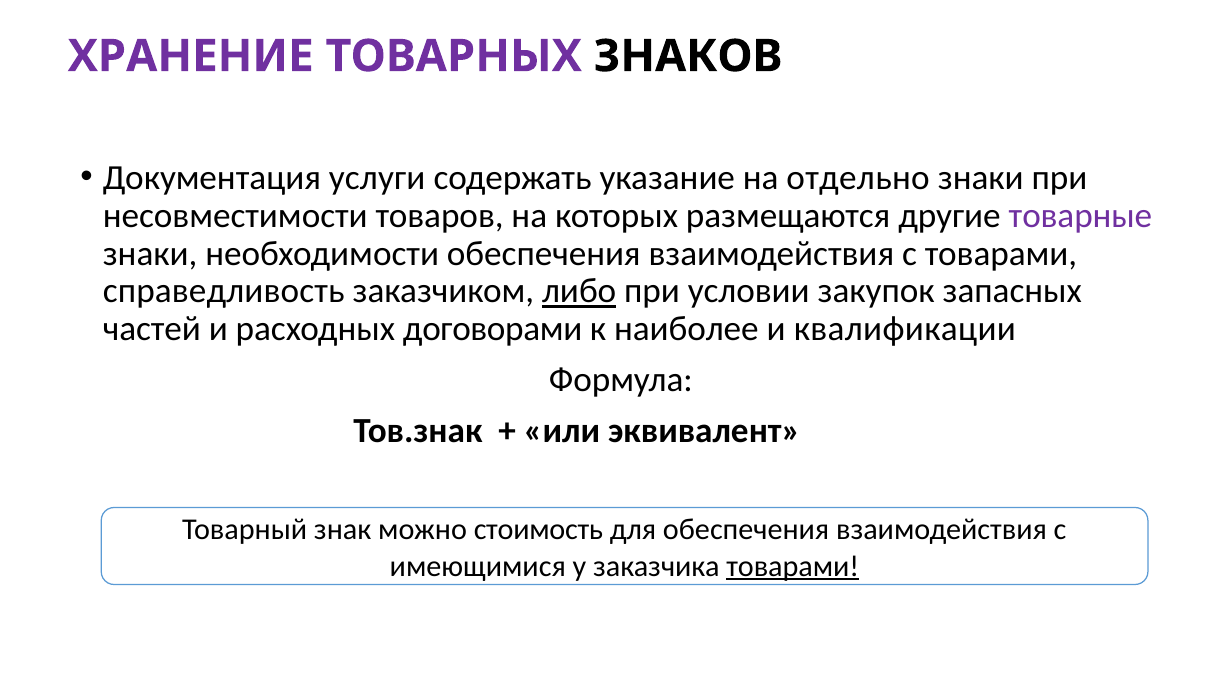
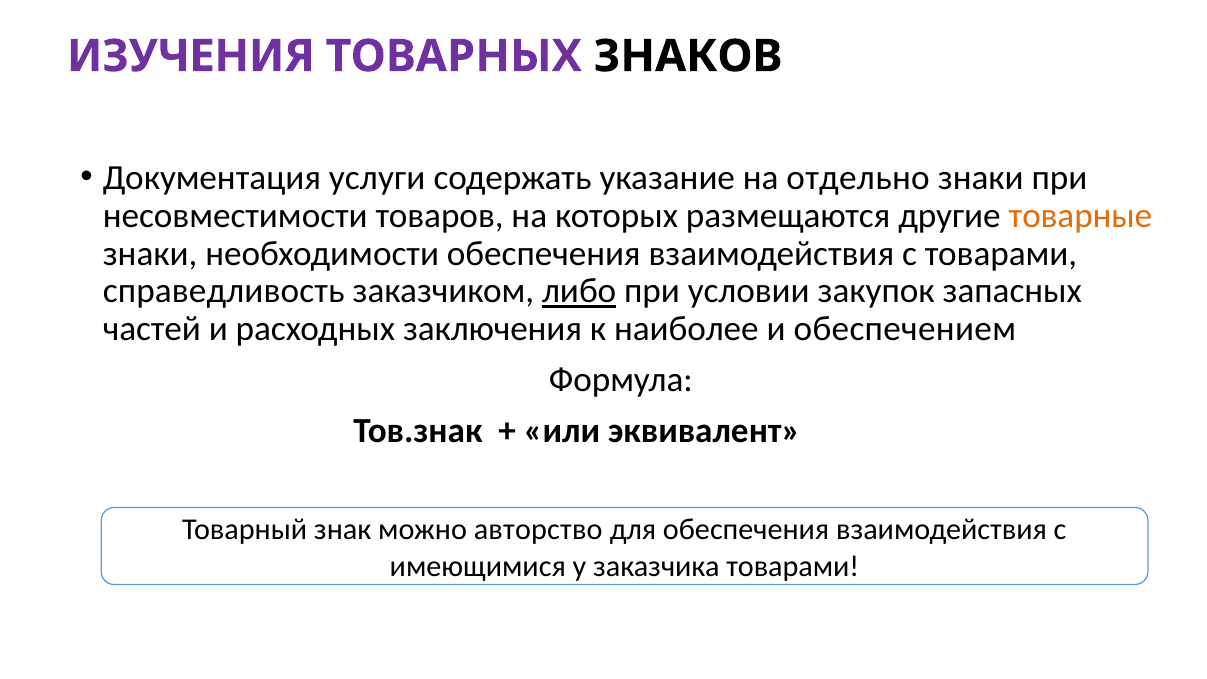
ХРАНЕНИЕ: ХРАНЕНИЕ -> ИЗУЧЕНИЯ (191, 56)
товарные colour: purple -> orange (1080, 215)
договорами: договорами -> заключения (493, 329)
квалификации: квалификации -> обеспечением (905, 329)
стоимость: стоимость -> авторство (538, 530)
товарами underline: present -> none (793, 566)
